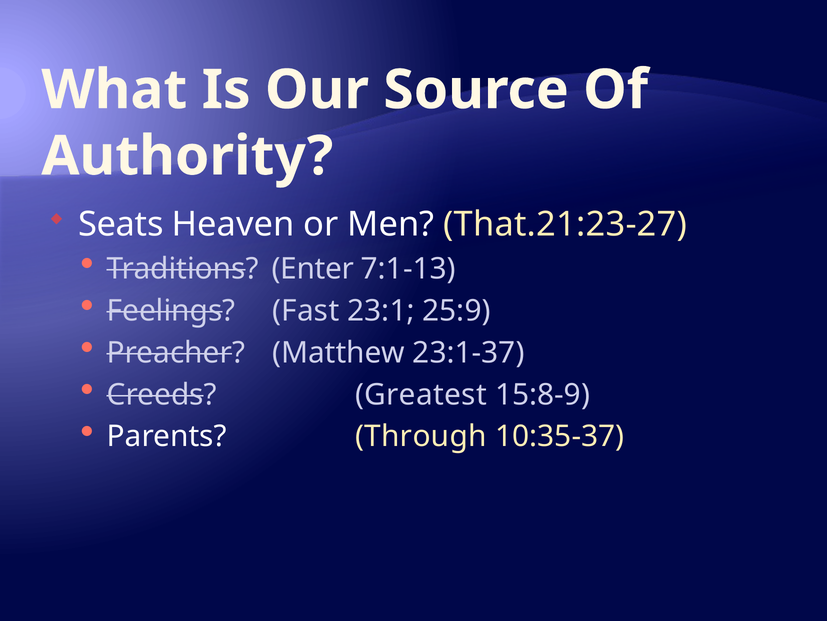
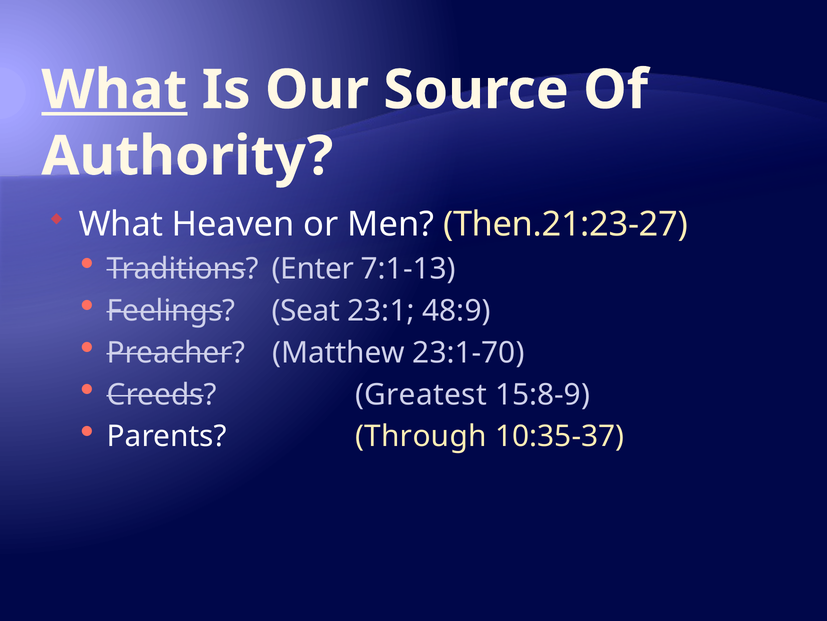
What underline: none -> present (114, 90)
Seats: Seats -> What (121, 224)
That.21:23-27: That.21:23-27 -> Then.21:23-27 (565, 224)
Fast: Fast -> Seat (306, 310)
25:9: 25:9 -> 48:9 (456, 310)
23:1-37: 23:1-37 -> 23:1-70 (468, 352)
